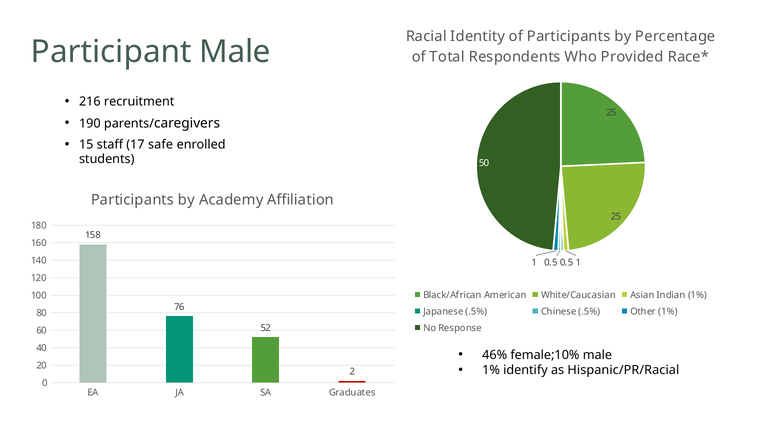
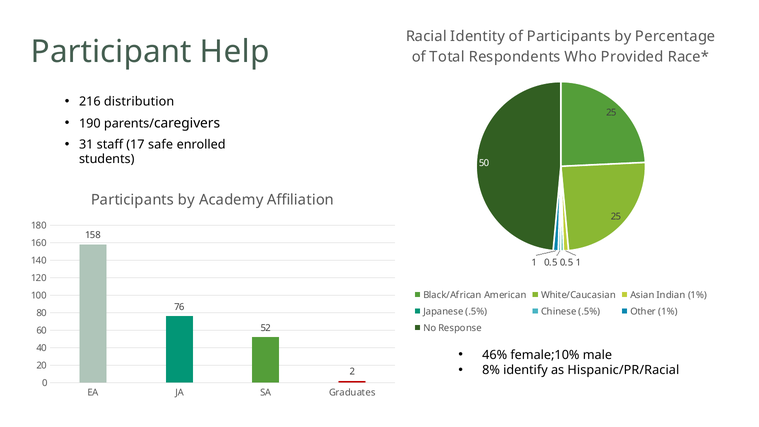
Participant Male: Male -> Help (235, 52)
recruitment: recruitment -> distribution (139, 102)
15: 15 -> 31 (86, 145)
1%: 1% -> 8% (491, 370)
